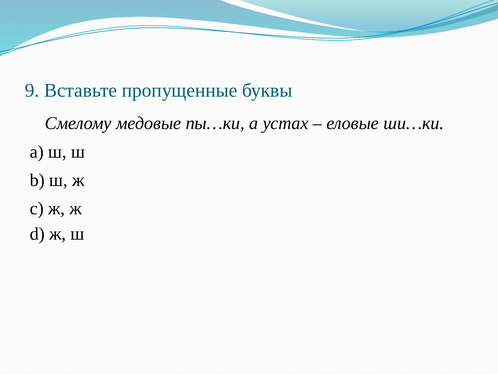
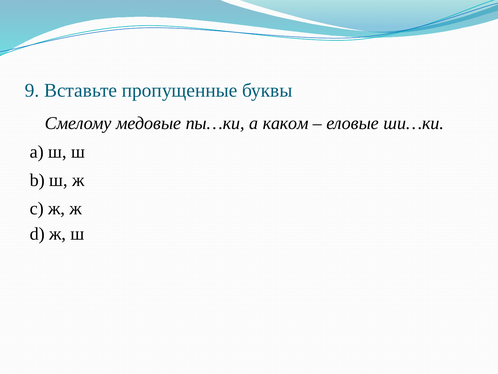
устах: устах -> каком (286, 123)
